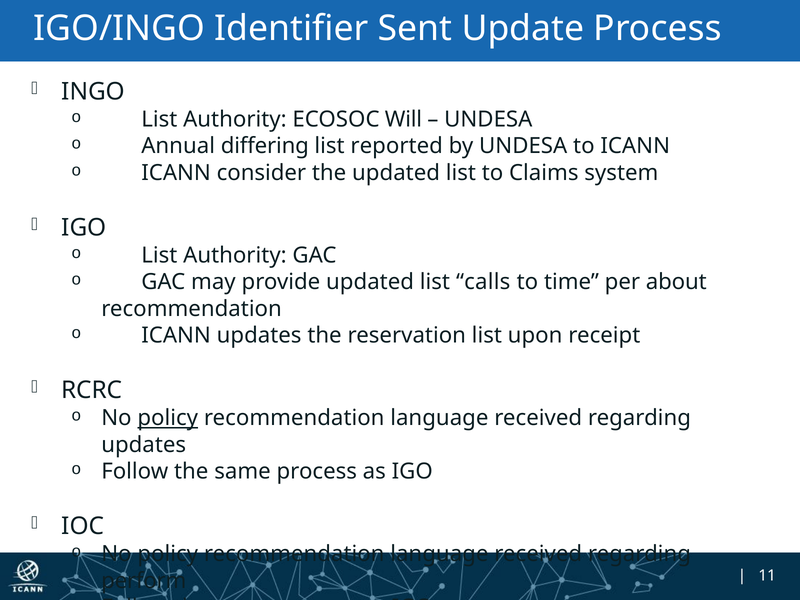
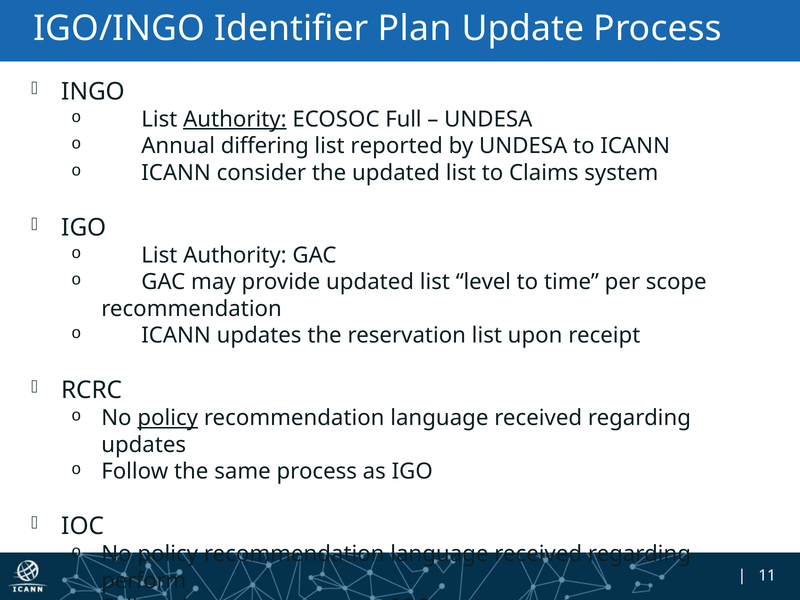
Sent: Sent -> Plan (415, 29)
Authority underline: none -> present (235, 119)
Will: Will -> Full (403, 119)
calls: calls -> level (483, 282)
about: about -> scope (676, 282)
